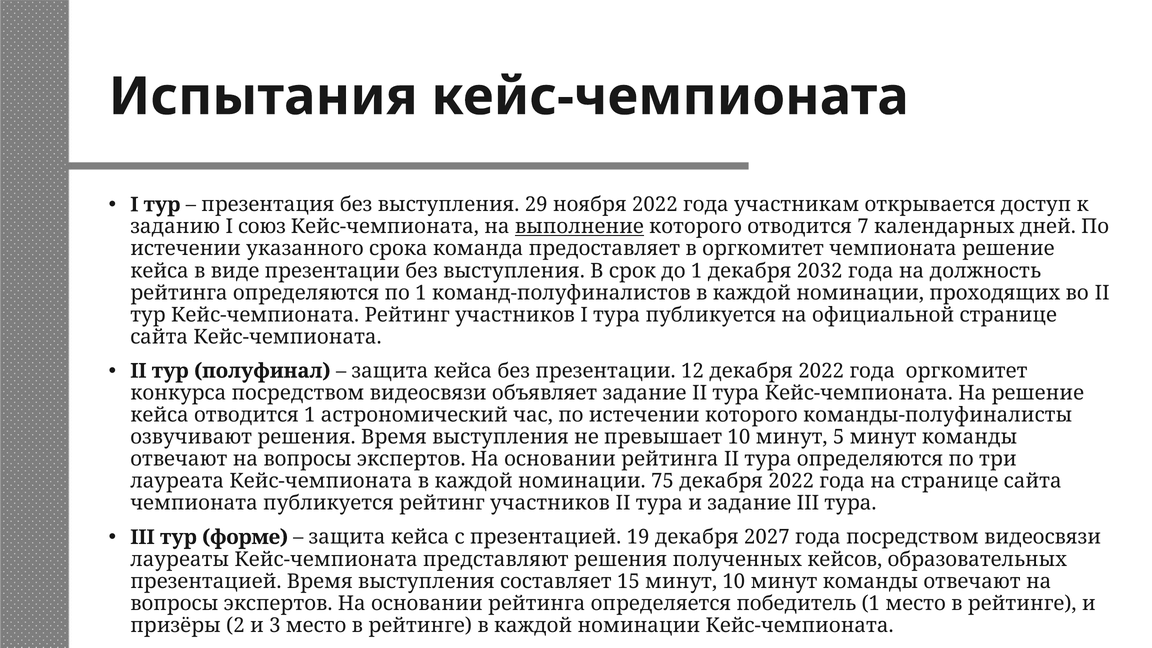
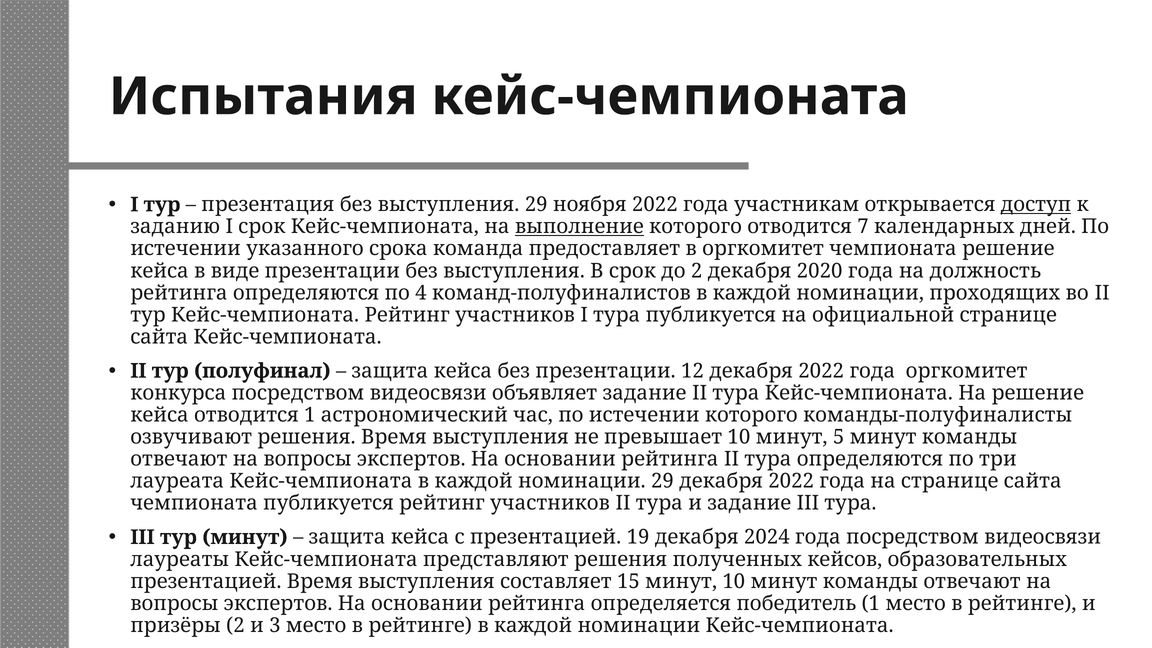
доступ underline: none -> present (1036, 205)
I союз: союз -> срок (262, 227)
до 1: 1 -> 2 (697, 271)
2032: 2032 -> 2020 (820, 271)
по 1: 1 -> 4 (421, 293)
номинации 75: 75 -> 29 (662, 481)
тур форме: форме -> минут (245, 537)
2027: 2027 -> 2024 (767, 537)
